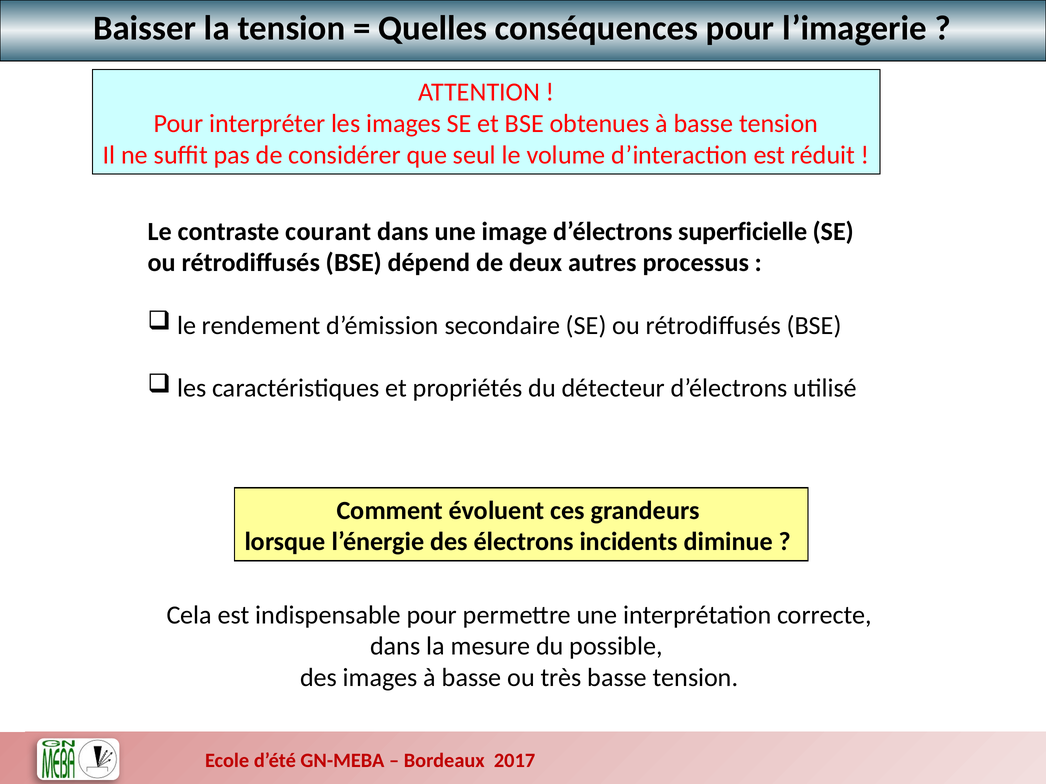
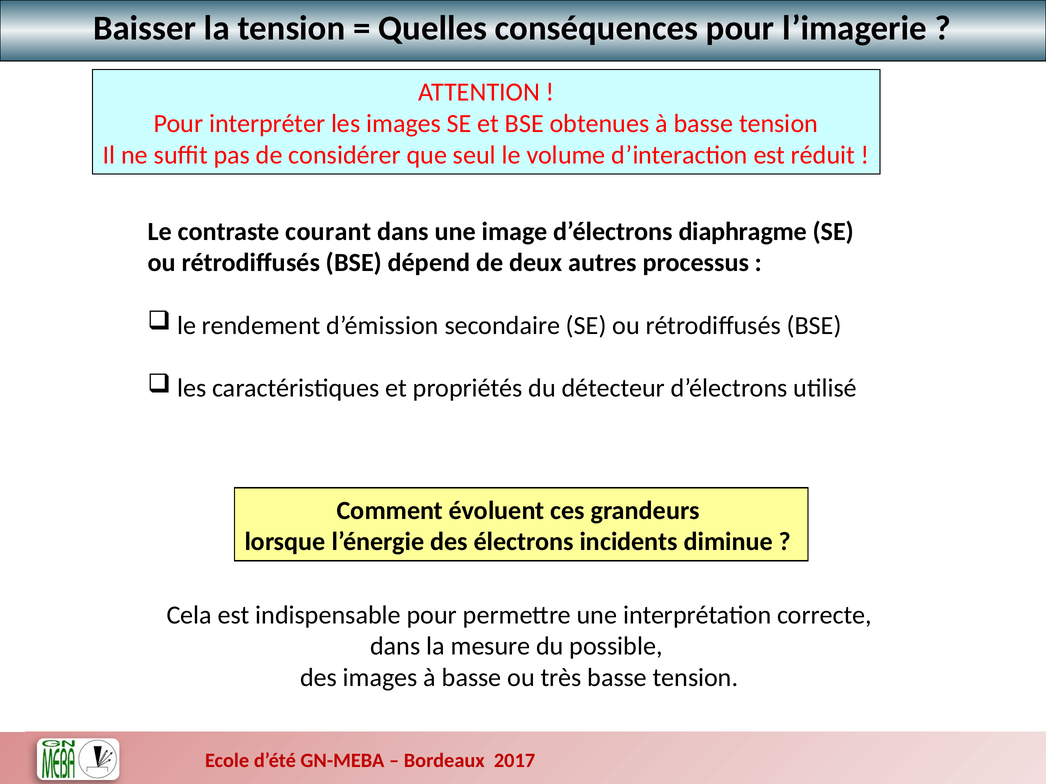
superficielle: superficielle -> diaphragme (743, 232)
